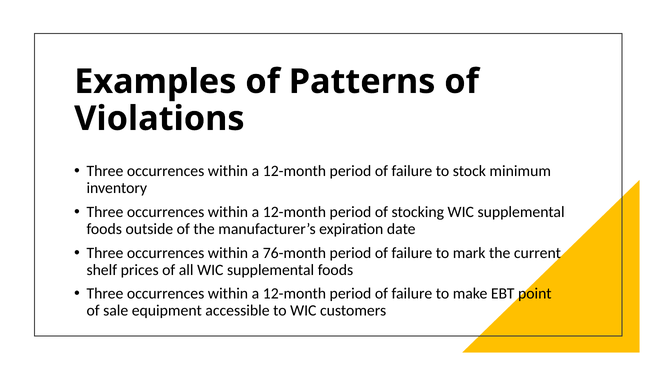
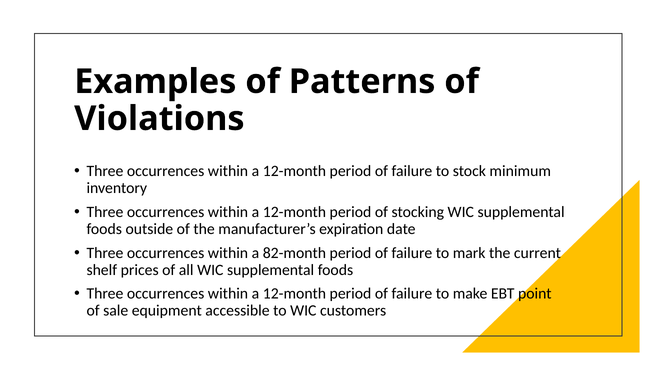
76-month: 76-month -> 82-month (294, 253)
